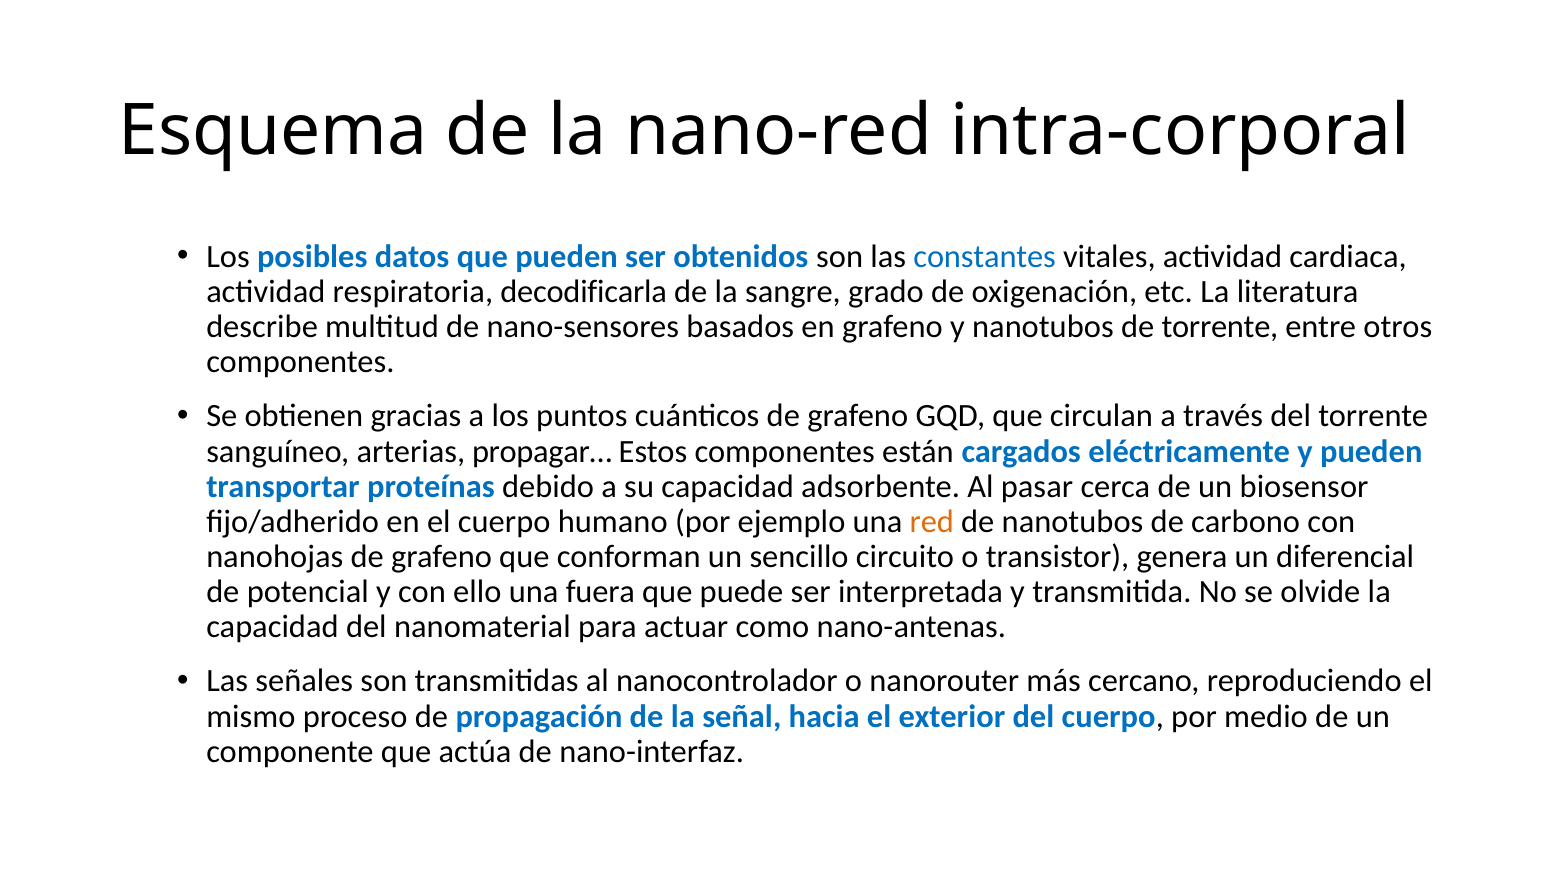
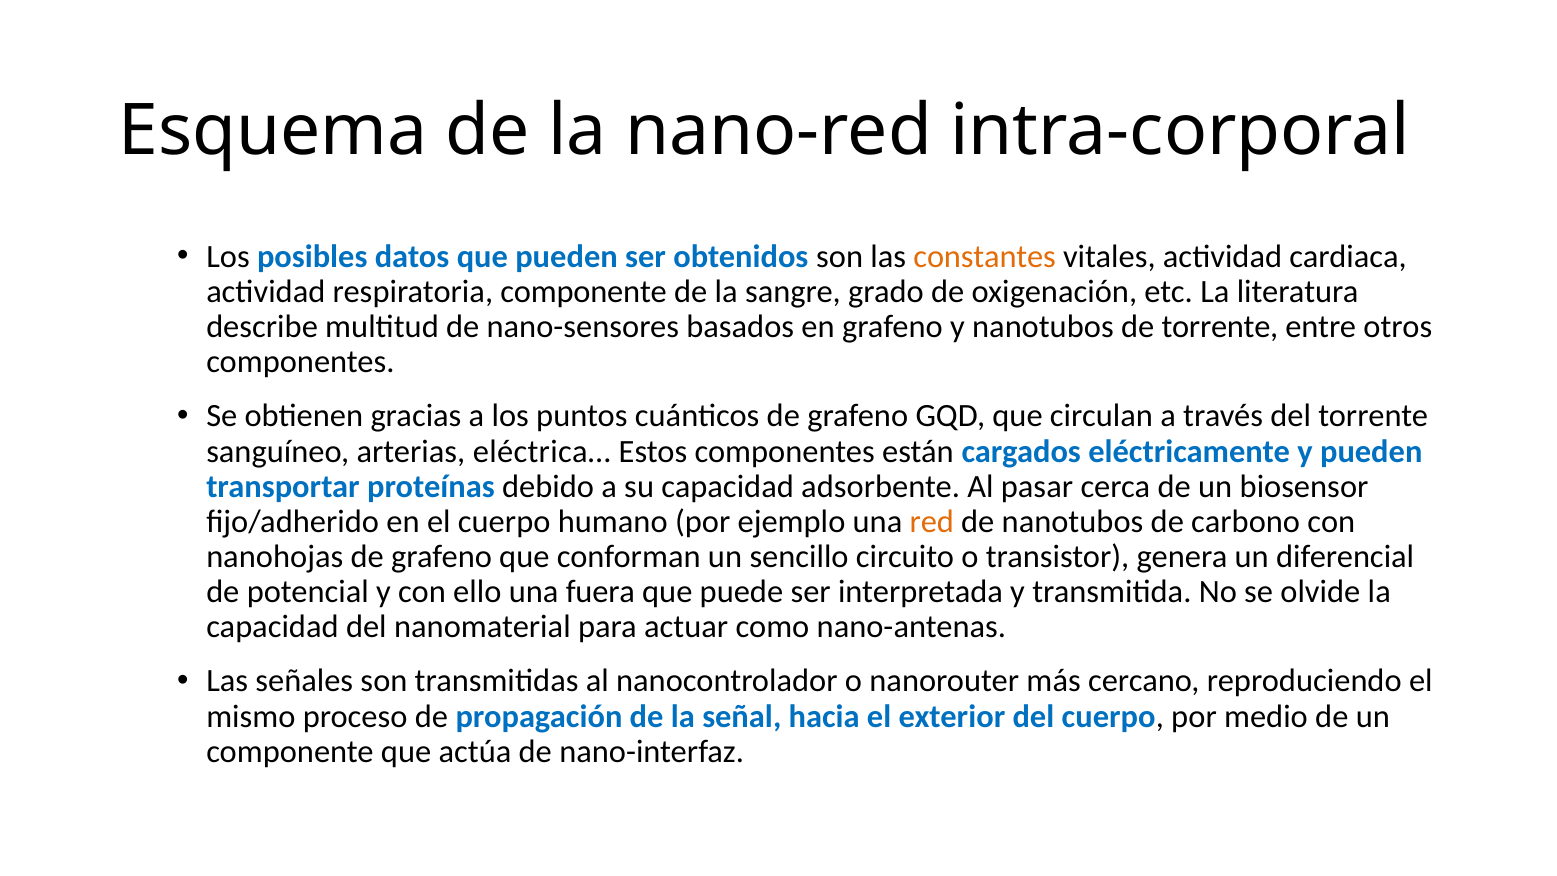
constantes colour: blue -> orange (985, 256)
respiratoria decodificarla: decodificarla -> componente (584, 291)
propagar…: propagar… -> eléctrica… (542, 451)
